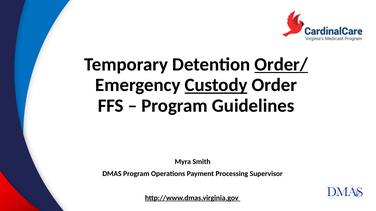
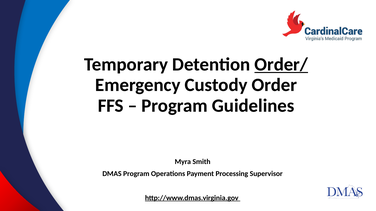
Custody underline: present -> none (216, 85)
